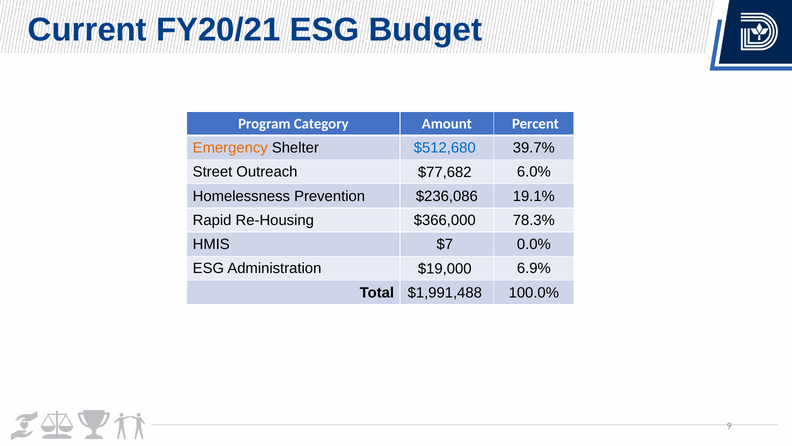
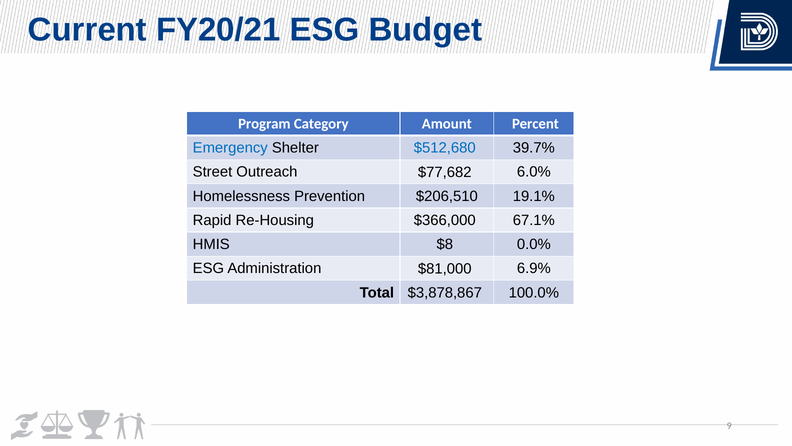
Emergency colour: orange -> blue (230, 148)
$236,086: $236,086 -> $206,510 (447, 196)
78.3%: 78.3% -> 67.1% (534, 220)
$7: $7 -> $8 (445, 244)
$19,000: $19,000 -> $81,000 (445, 268)
$1,991,488: $1,991,488 -> $3,878,867 (445, 292)
